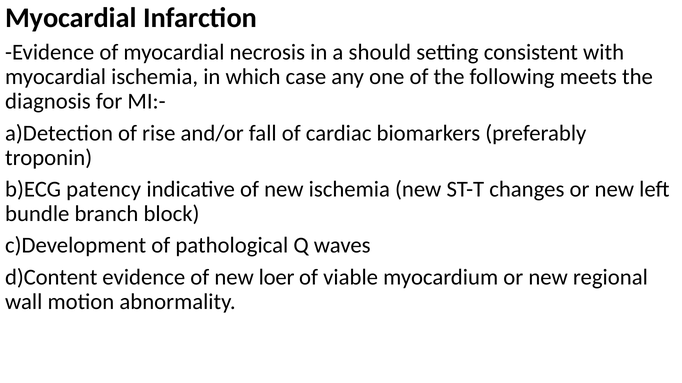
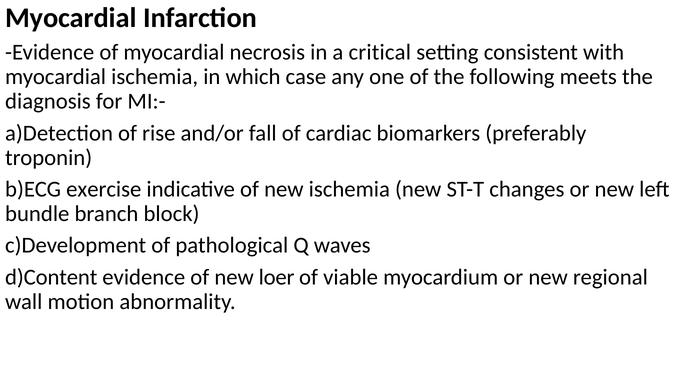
should: should -> critical (380, 53)
patency: patency -> exercise (104, 190)
